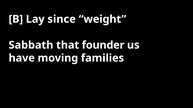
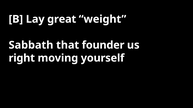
since: since -> great (62, 19)
have: have -> right (22, 58)
families: families -> yourself (103, 58)
